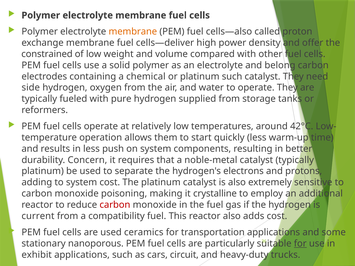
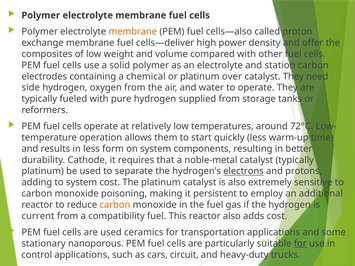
constrained: constrained -> composites (47, 54)
belong: belong -> station (280, 65)
platinum such: such -> over (232, 76)
42°C: 42°C -> 72°C (302, 126)
push: push -> form (113, 149)
Concern: Concern -> Cathode (87, 160)
electrons underline: none -> present (244, 171)
crystalline: crystalline -> persistent (215, 194)
carbon colour: red -> orange (115, 205)
exhibit: exhibit -> control (37, 255)
